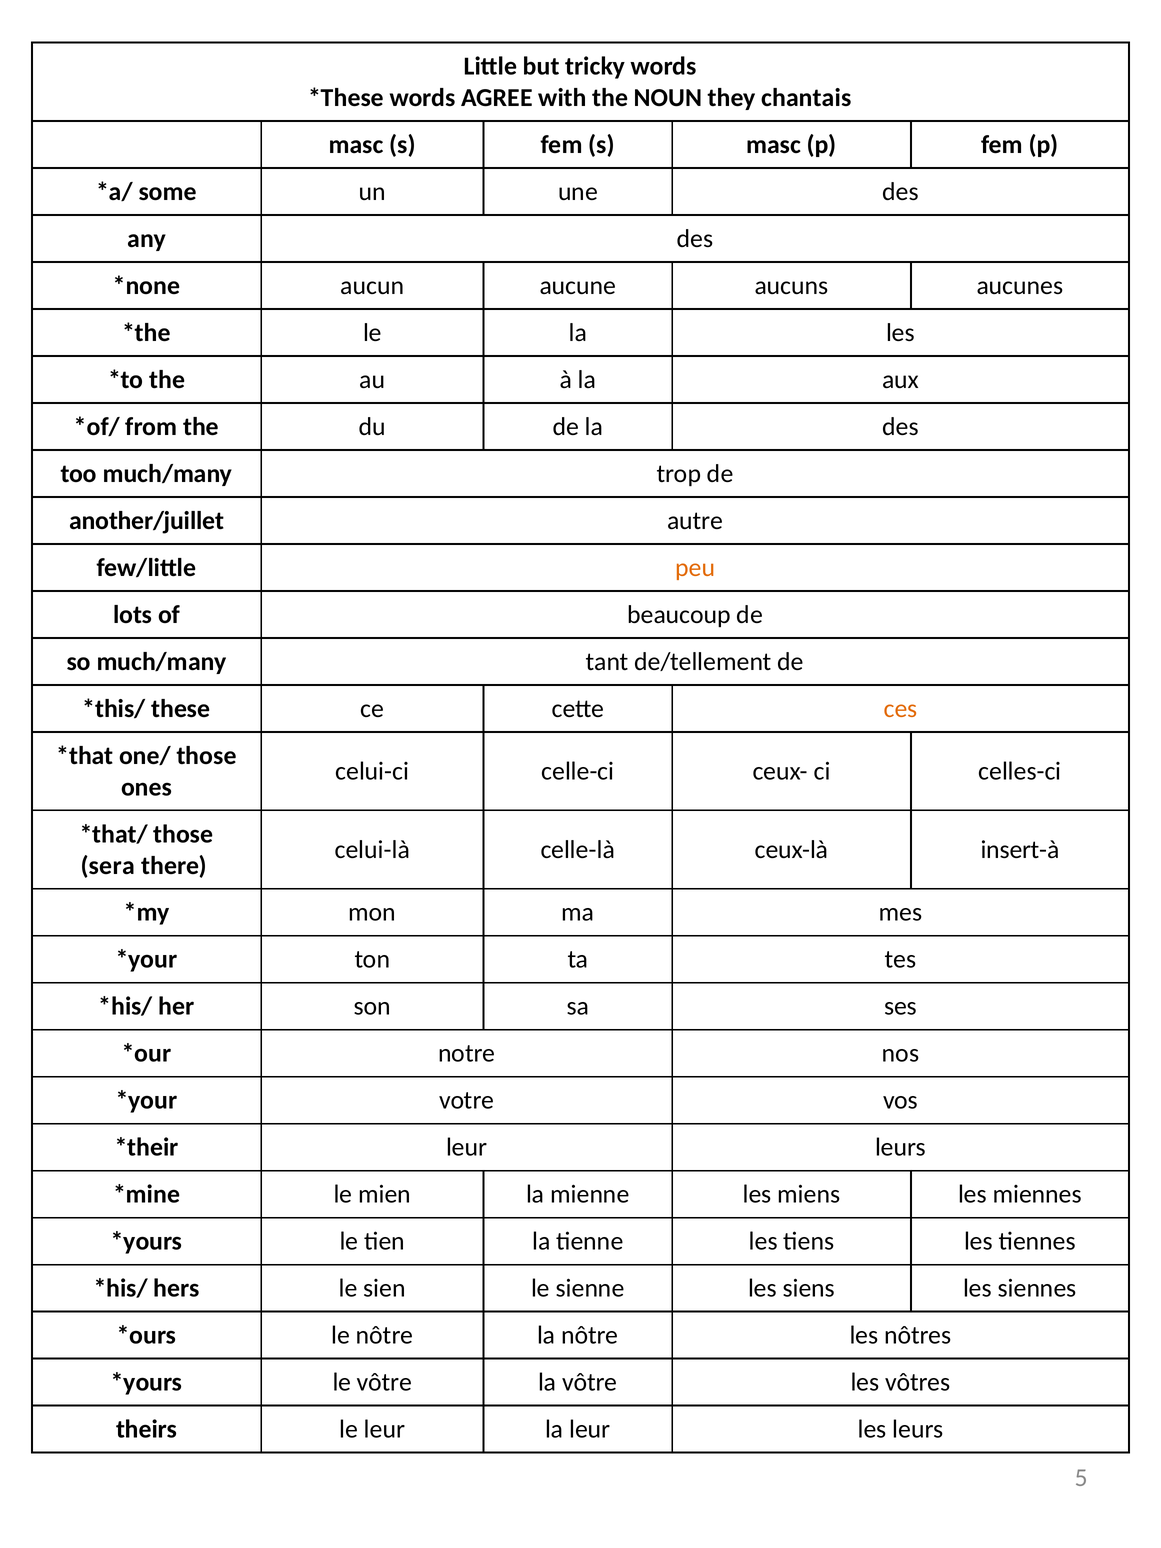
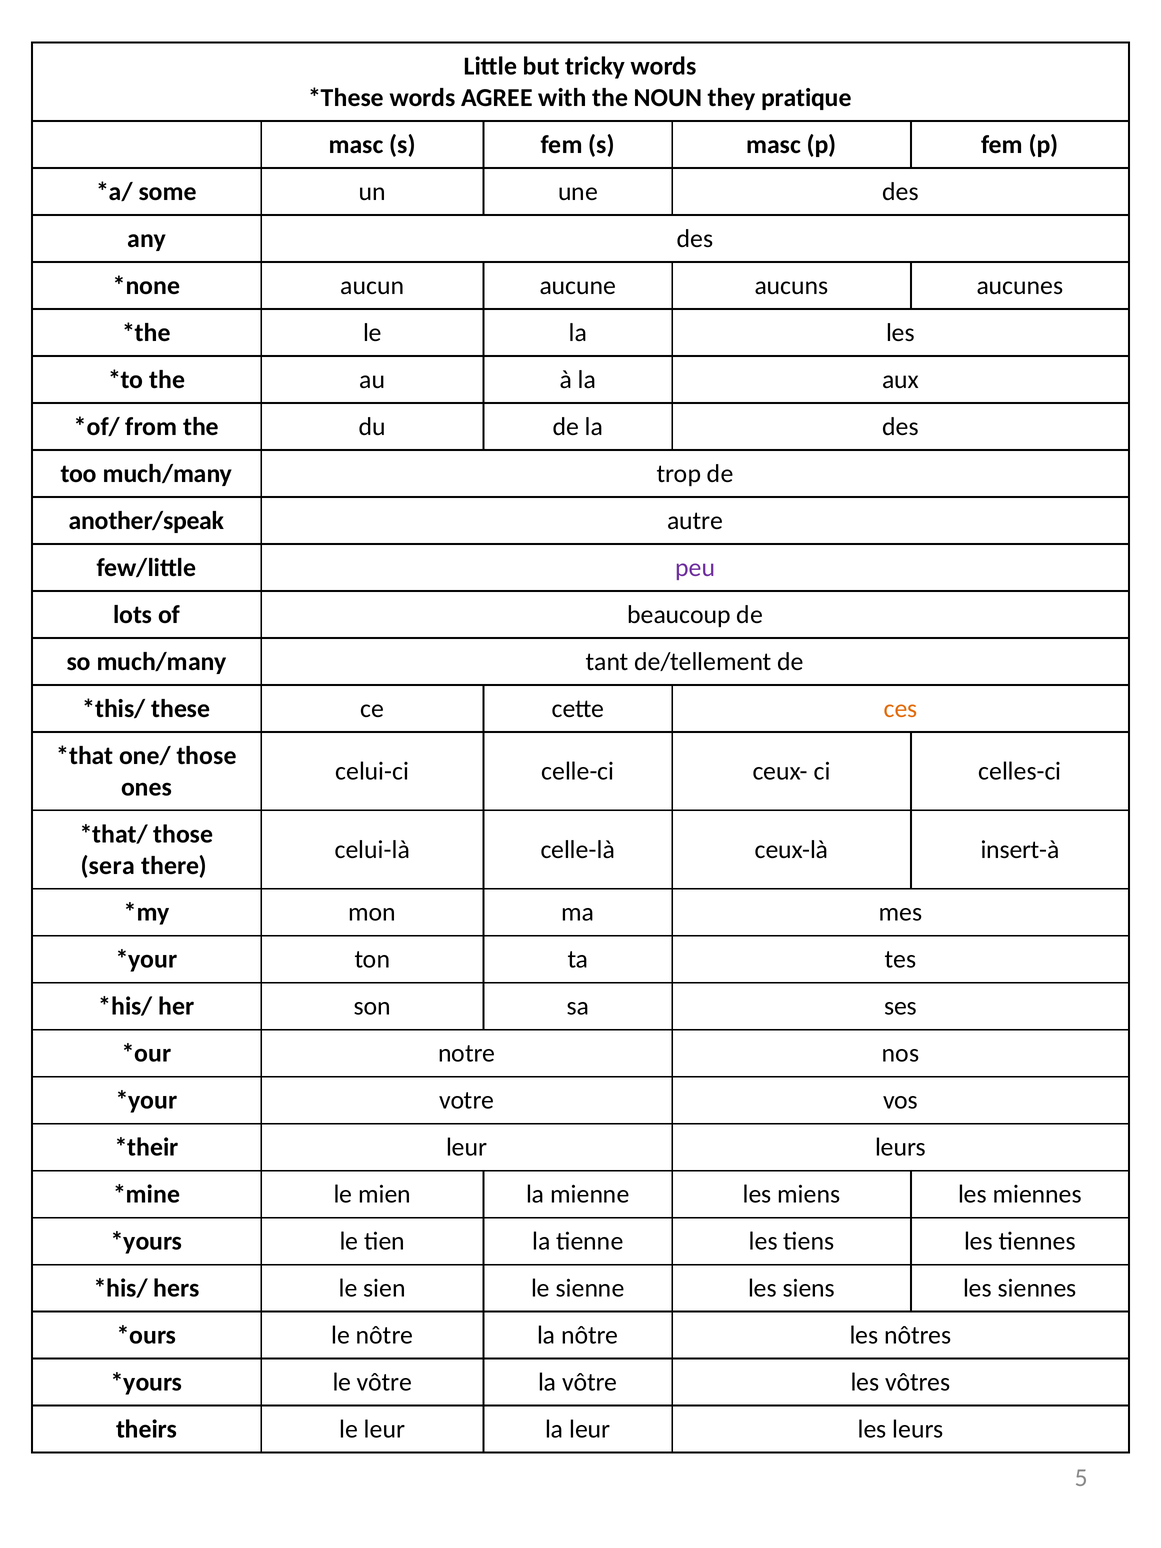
chantais: chantais -> pratique (806, 98)
another/juillet: another/juillet -> another/speak (147, 521)
peu colour: orange -> purple (695, 568)
